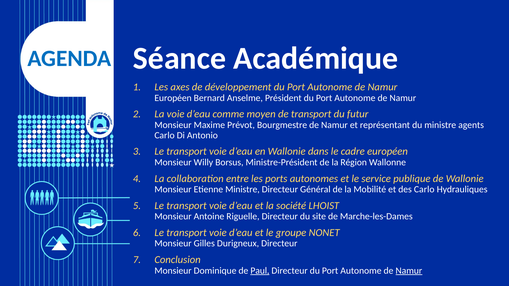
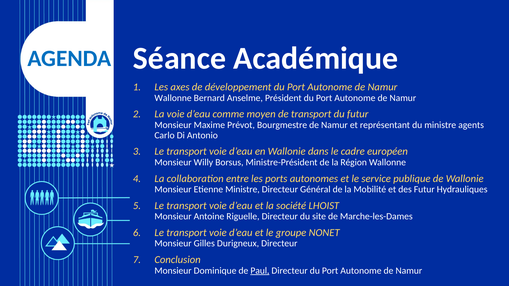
Européen: Européen -> Wallonne (173, 98)
des Carlo: Carlo -> Futur (424, 190)
Namur underline: present -> none (409, 271)
